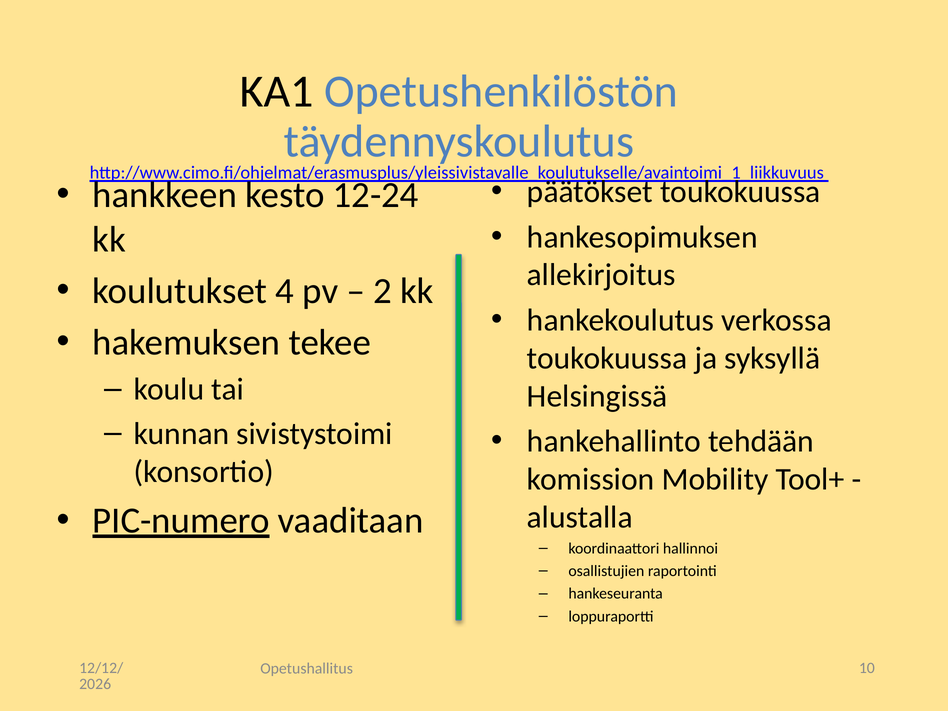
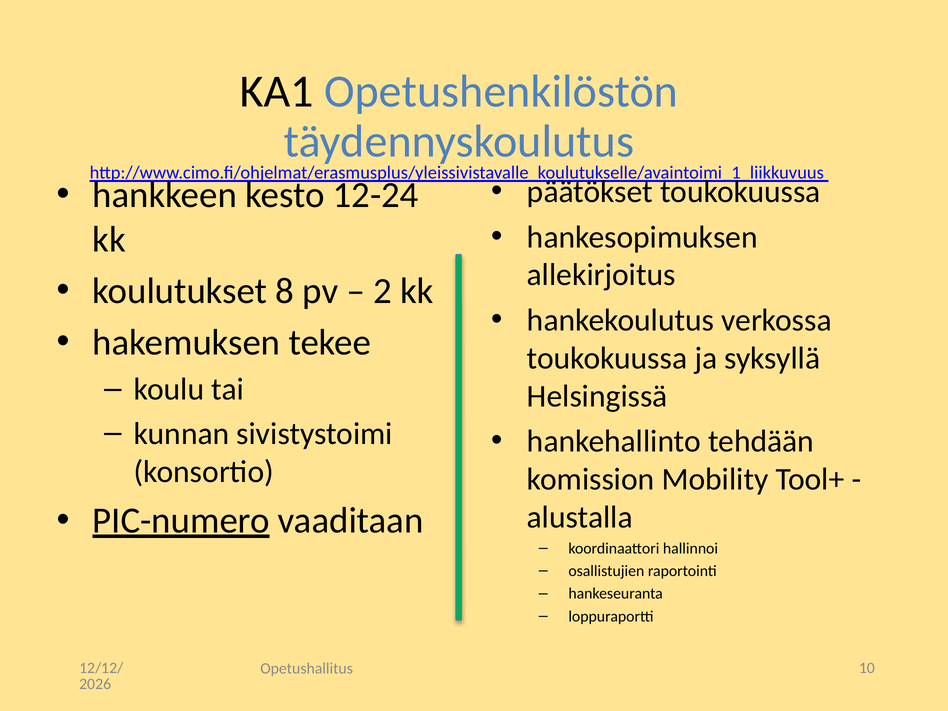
4: 4 -> 8 (285, 291)
